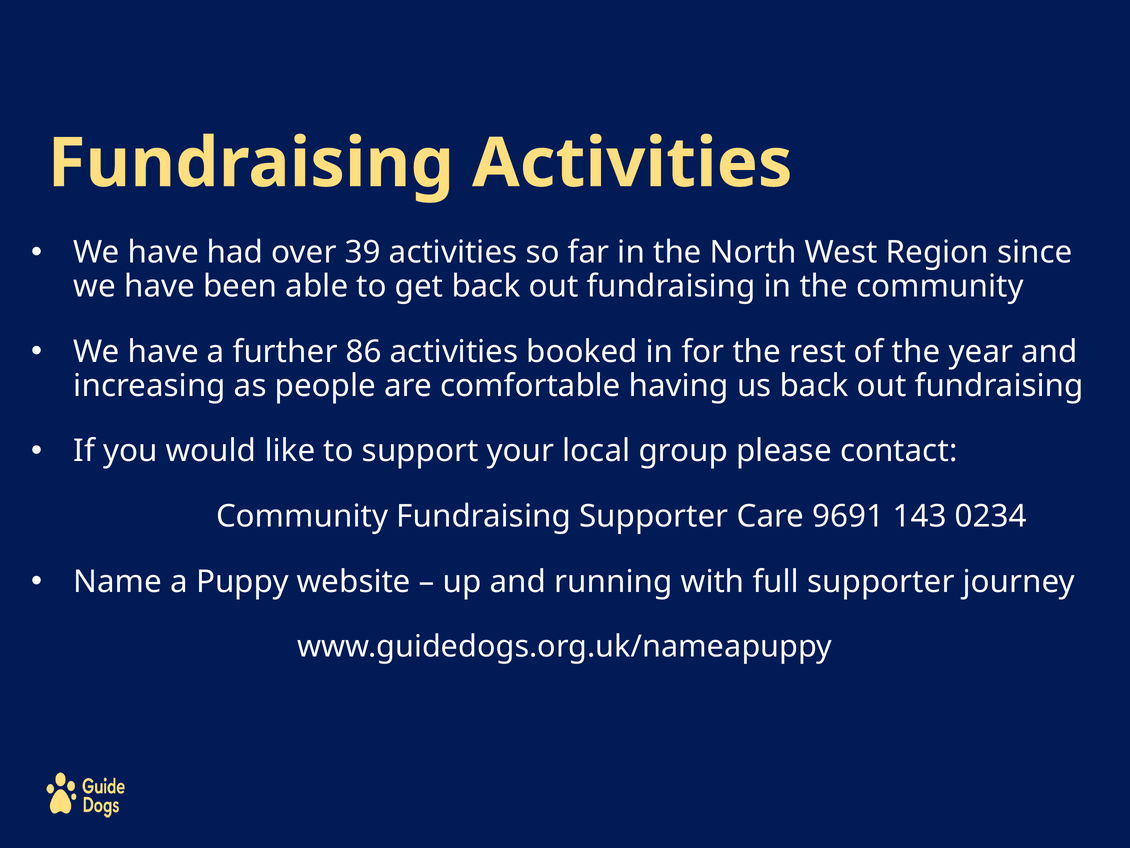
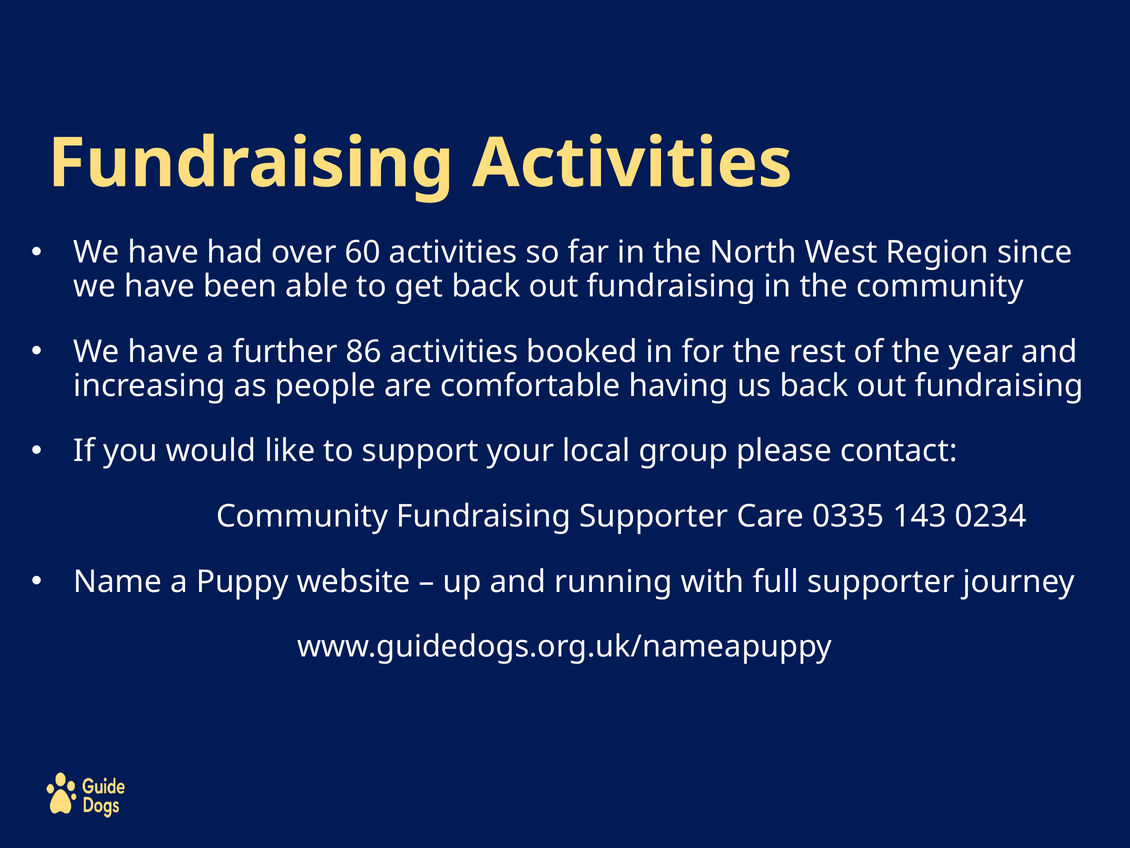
39: 39 -> 60 (363, 252)
9691: 9691 -> 0335 (848, 516)
